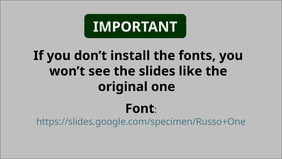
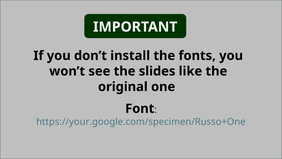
https://slides.google.com/specimen/Russo+One: https://slides.google.com/specimen/Russo+One -> https://your.google.com/specimen/Russo+One (141, 122)
